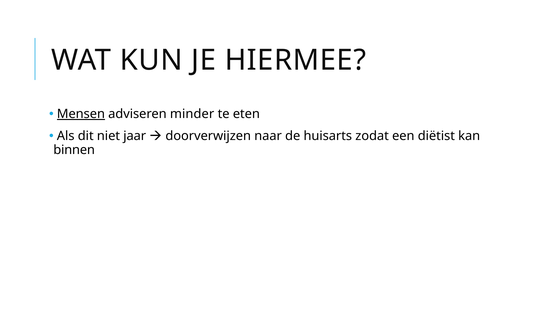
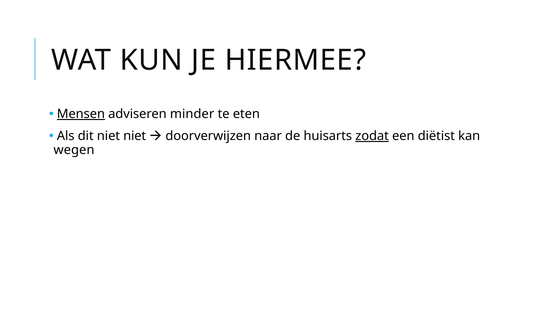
niet jaar: jaar -> niet (135, 136)
zodat underline: none -> present (372, 136)
binnen: binnen -> wegen (74, 150)
